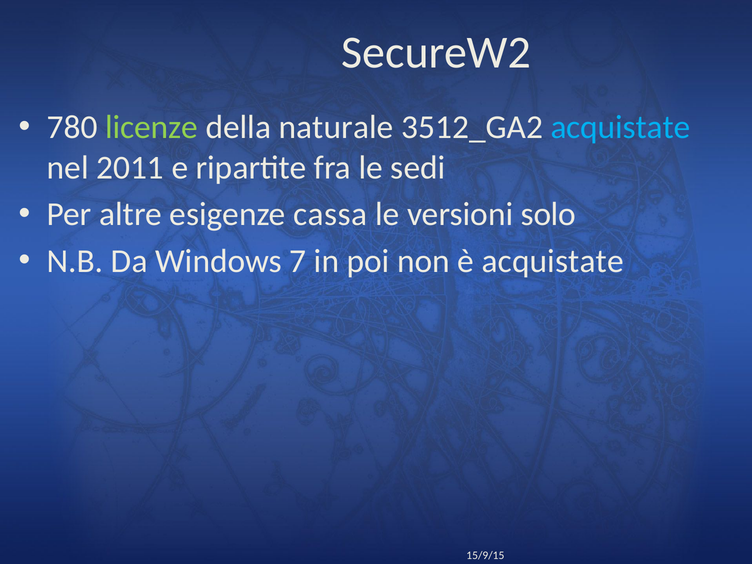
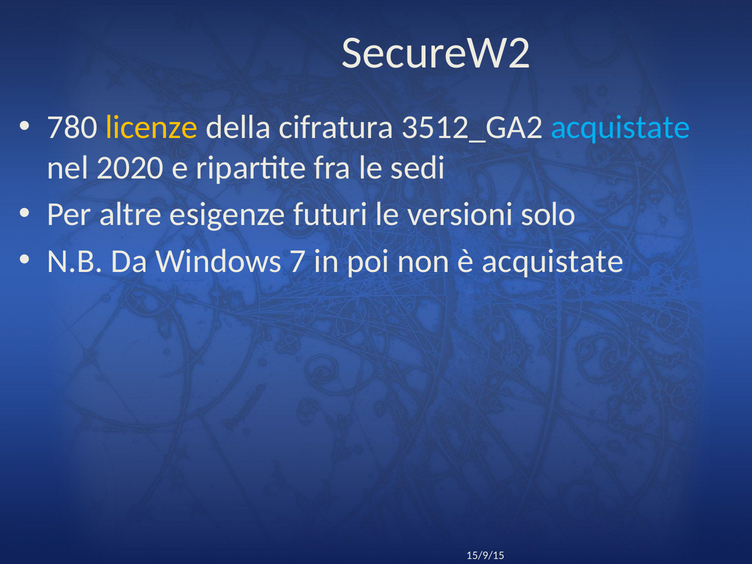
licenze colour: light green -> yellow (152, 127)
naturale: naturale -> cifratura (336, 127)
2011: 2011 -> 2020 (130, 168)
cassa: cassa -> futuri (331, 214)
